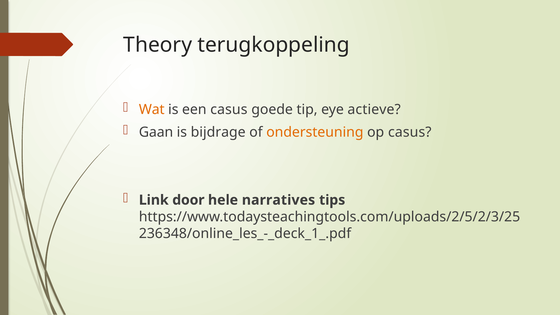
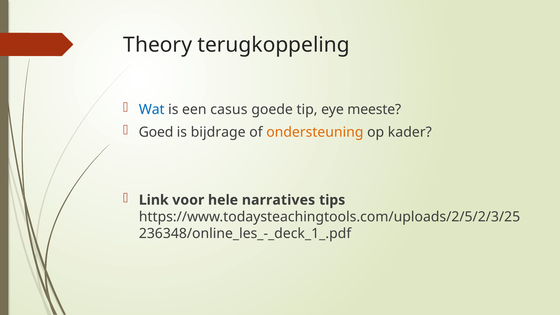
Wat colour: orange -> blue (152, 109)
actieve: actieve -> meeste (374, 109)
Gaan: Gaan -> Goed (156, 132)
op casus: casus -> kader (410, 132)
door: door -> voor (188, 200)
